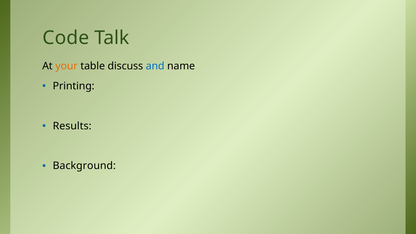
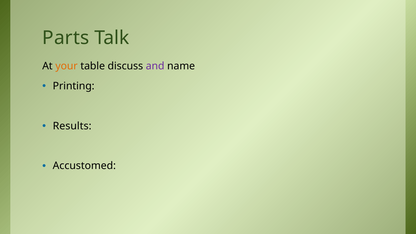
Code: Code -> Parts (66, 38)
and colour: blue -> purple (155, 66)
Background: Background -> Accustomed (84, 166)
